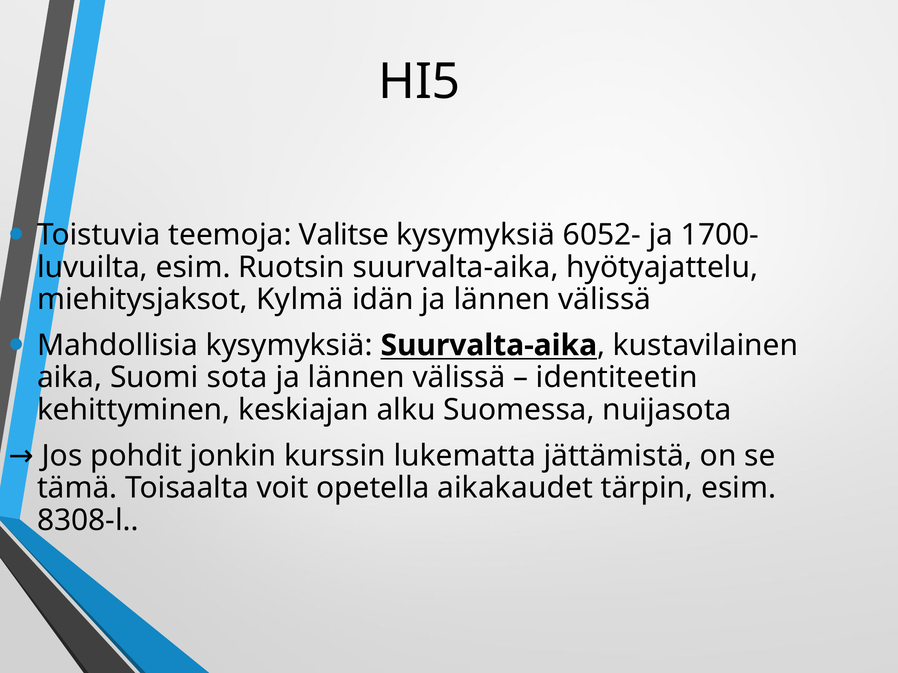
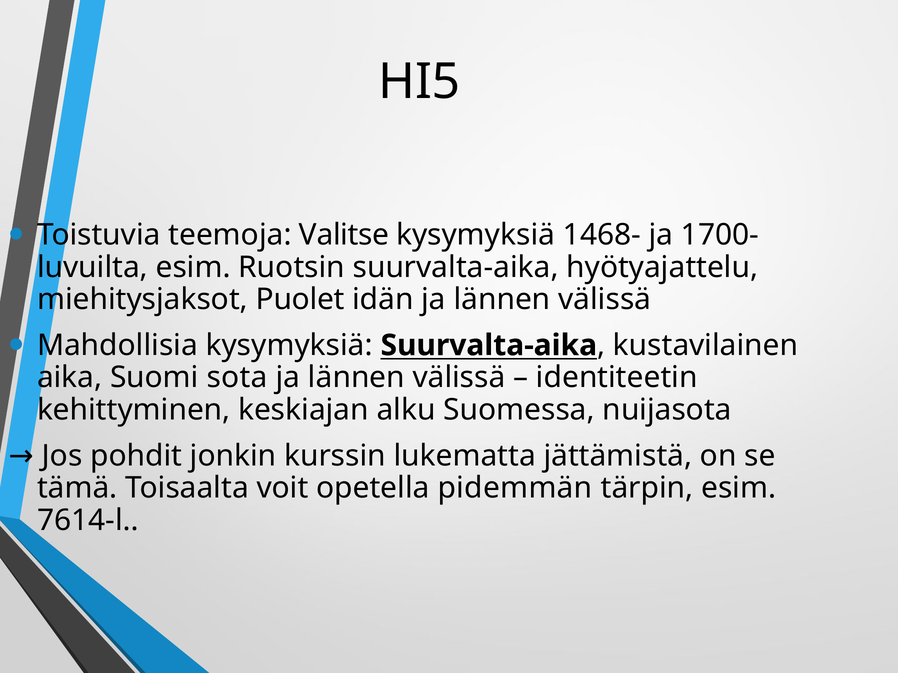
6052-: 6052- -> 1468- (602, 235)
Kylmä: Kylmä -> Puolet (300, 300)
aikakaudet: aikakaudet -> pidemmän (515, 488)
8308-l: 8308-l -> 7614-l (88, 521)
